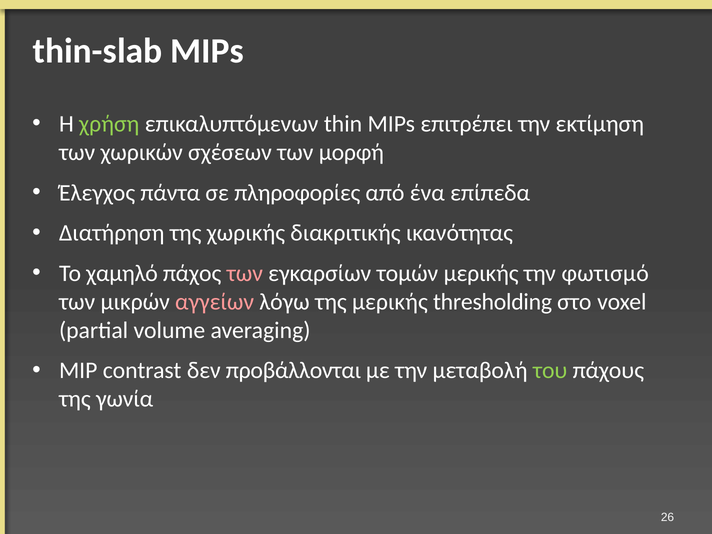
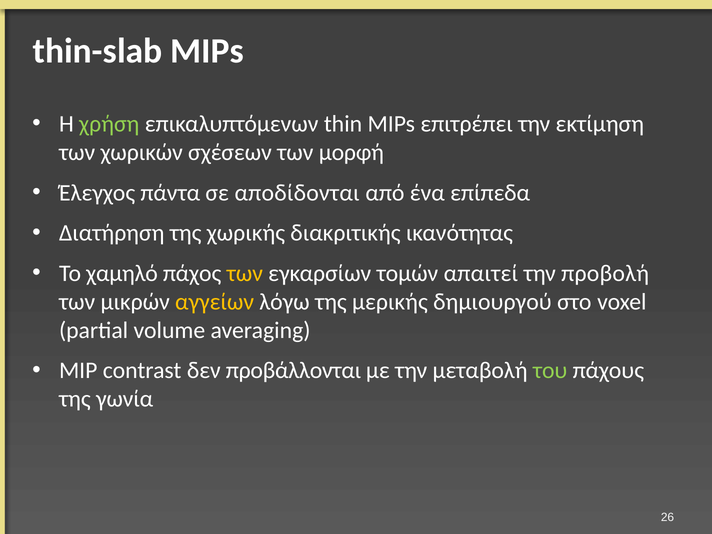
πληροφορίες: πληροφορίες -> αποδίδονται (297, 193)
των colour: pink -> yellow (245, 273)
τομών μερικής: μερικής -> απαιτεί (481, 273)
φωτισμό: φωτισμό -> προβολή (605, 273)
αγγείων colour: pink -> yellow (215, 302)
thresholding: thresholding -> δημιουργού (492, 302)
